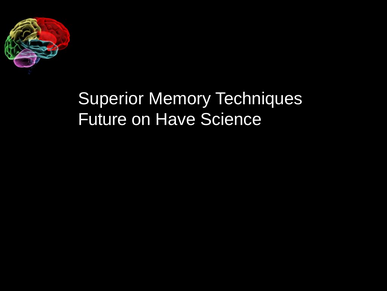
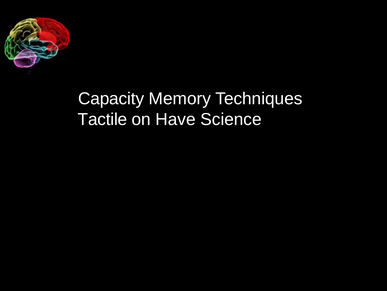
Superior: Superior -> Capacity (111, 98)
Future: Future -> Tactile (103, 119)
